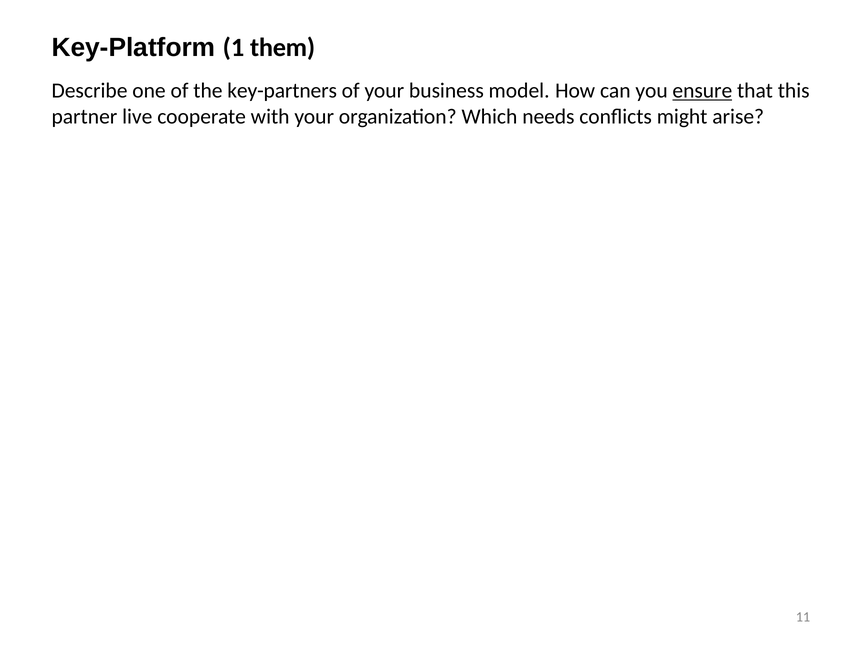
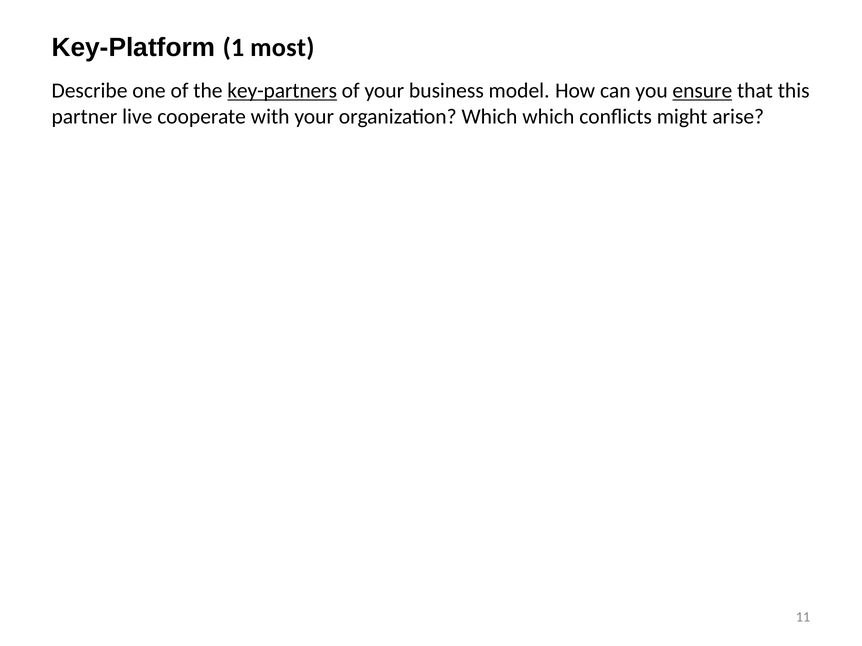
them: them -> most (282, 48)
key-partners underline: none -> present (282, 91)
Which needs: needs -> which (548, 117)
